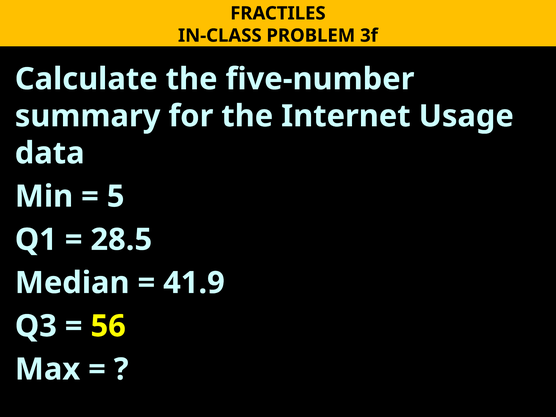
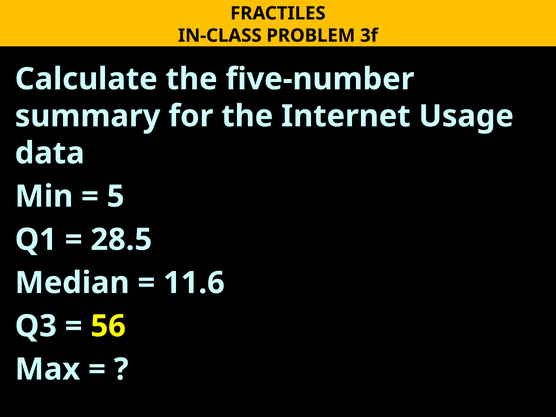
41.9: 41.9 -> 11.6 (194, 283)
